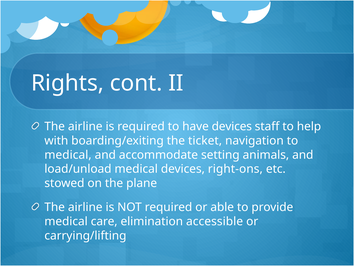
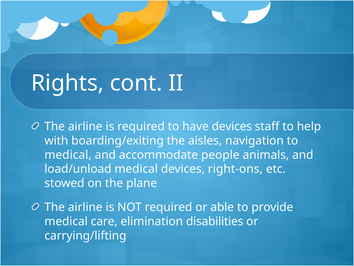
ticket: ticket -> aisles (205, 140)
setting: setting -> people (220, 155)
accessible: accessible -> disabilities (215, 221)
